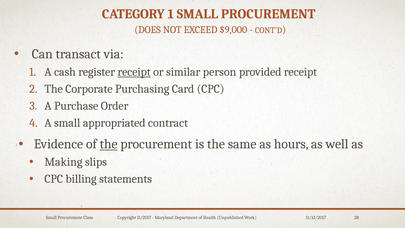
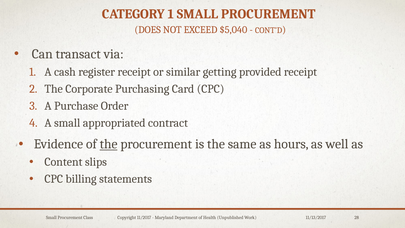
$9,000: $9,000 -> $5,040 (233, 30)
receipt underline: present -> none (134, 72)
person: person -> getting (220, 72)
Making: Making -> Content (63, 162)
